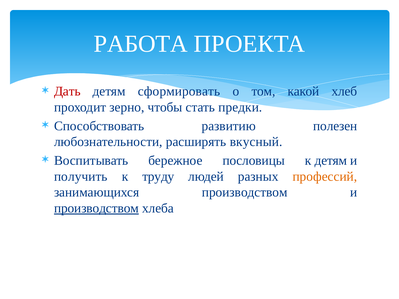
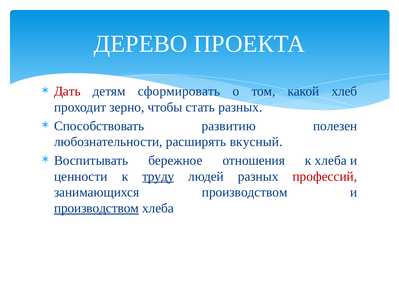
РАБОТА: РАБОТА -> ДЕРЕВО (141, 44)
стать предки: предки -> разных (240, 107)
пословицы: пословицы -> отношения (254, 161)
к детям: детям -> хлеба (331, 161)
получить: получить -> ценности (81, 177)
труду underline: none -> present (158, 177)
профессий colour: orange -> red (325, 177)
